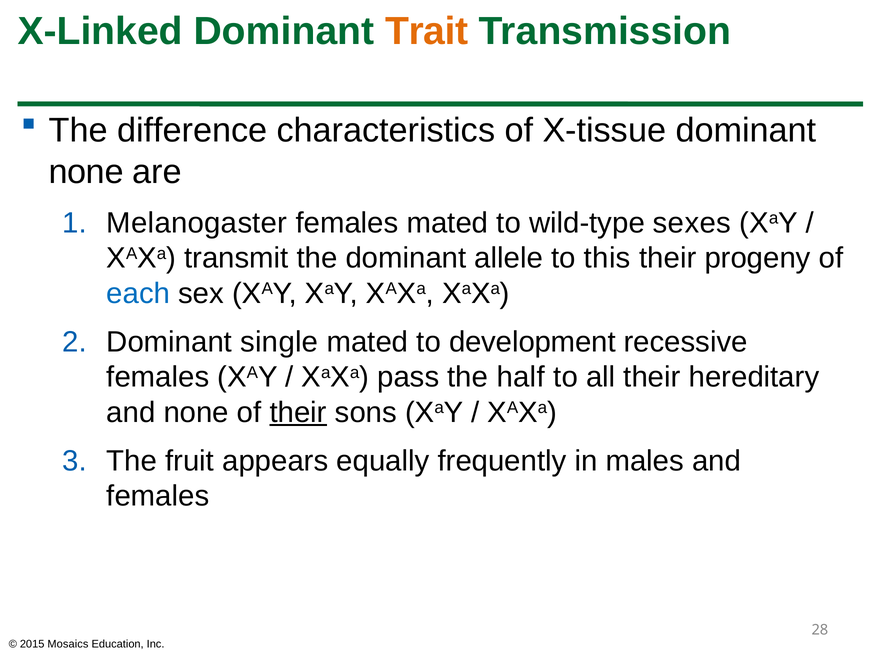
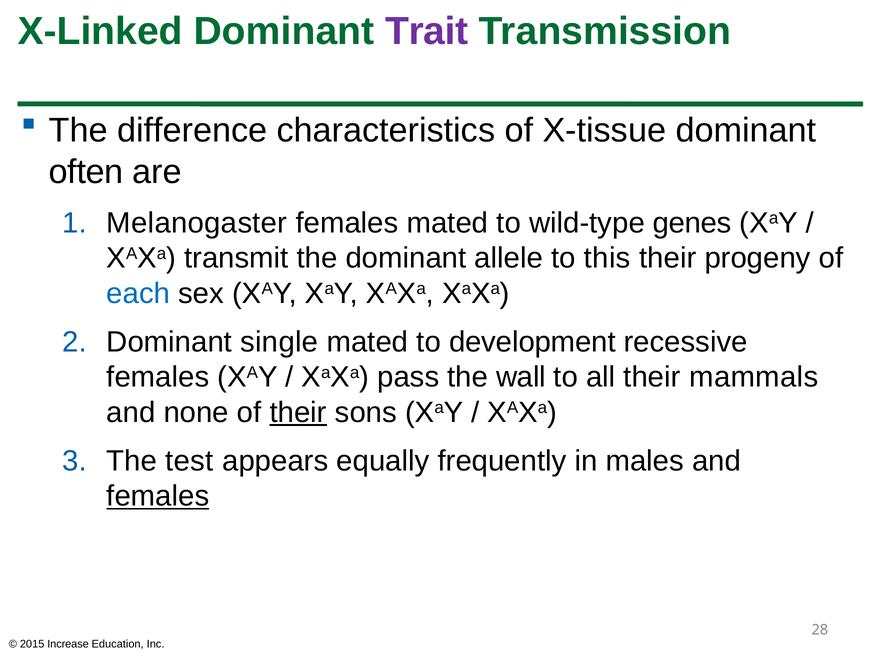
Trait colour: orange -> purple (427, 31)
none: none -> often (86, 172)
sexes: sexes -> genes (692, 223)
half: half -> wall (521, 377)
hereditary: hereditary -> mammals (754, 377)
fruit: fruit -> test (189, 461)
females underline: none -> present (158, 496)
Mosaics: Mosaics -> Increase (68, 644)
